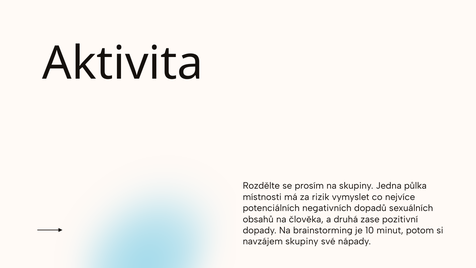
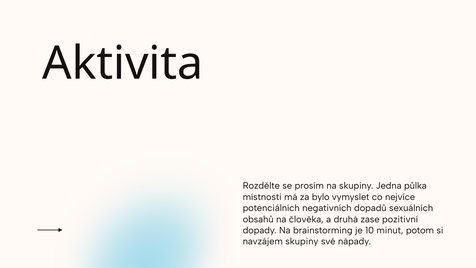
rizik: rizik -> bylo (321, 197)
